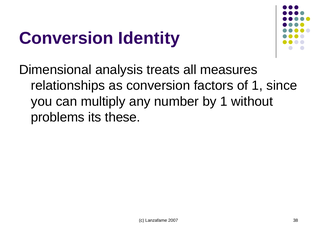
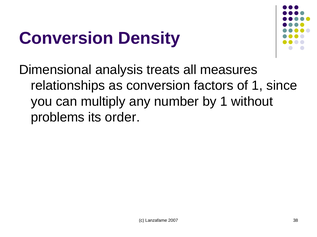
Identity: Identity -> Density (149, 38)
these: these -> order (123, 118)
